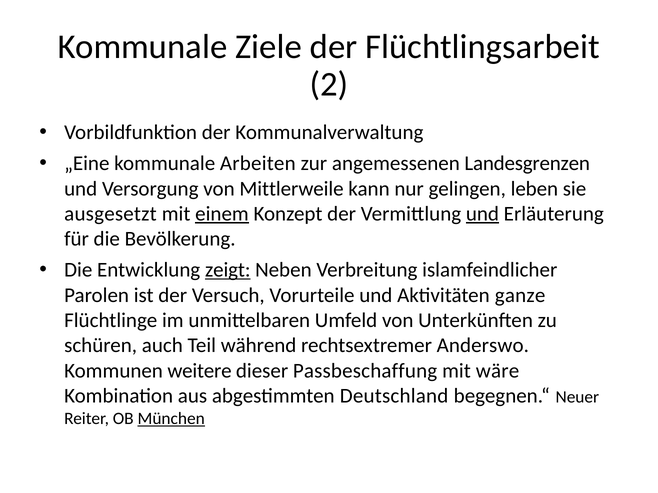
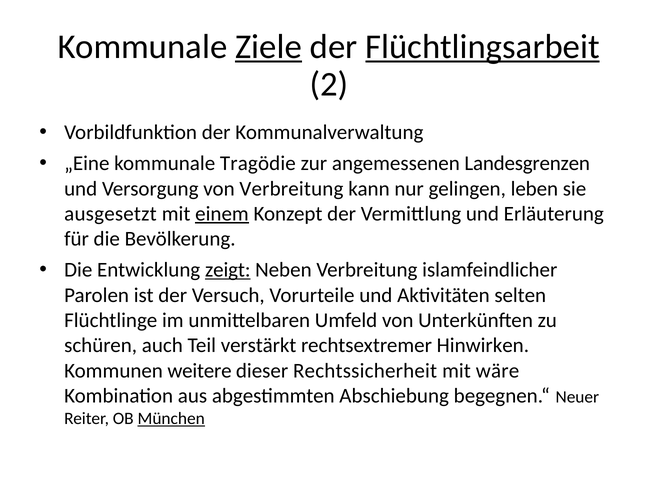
Ziele underline: none -> present (269, 47)
Flüchtlingsarbeit underline: none -> present (482, 47)
Arbeiten: Arbeiten -> Tragödie (258, 164)
von Mittlerweile: Mittlerweile -> Verbreitung (291, 189)
und underline: present -> none (482, 214)
ganze: ganze -> selten (520, 295)
während: während -> verstärkt (259, 346)
Anderswo: Anderswo -> Hinwirken (483, 346)
Passbeschaffung: Passbeschaffung -> Rechtssicherheit (365, 371)
Deutschland: Deutschland -> Abschiebung (394, 396)
